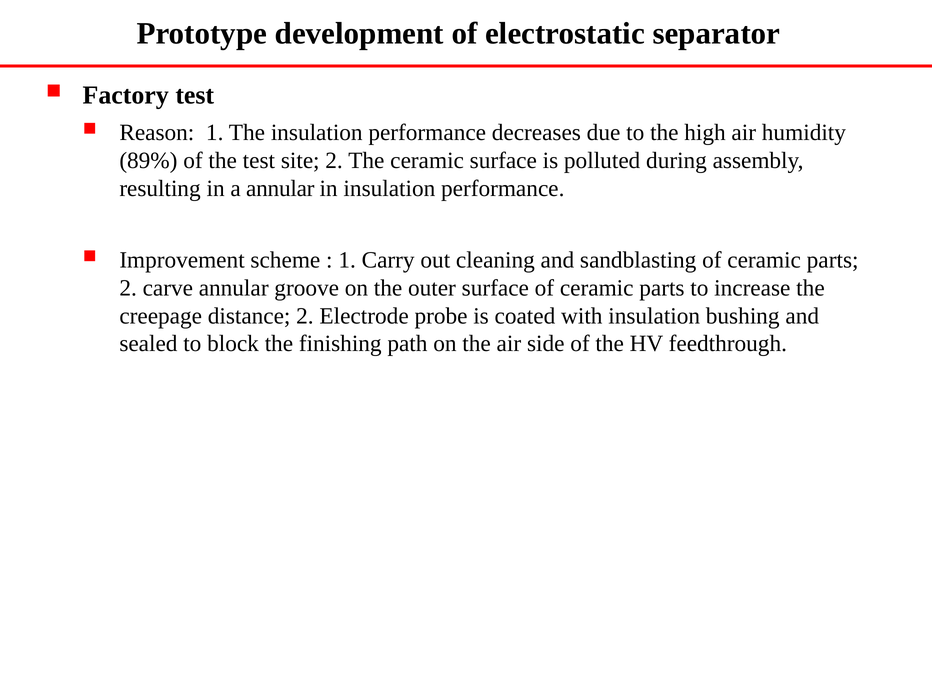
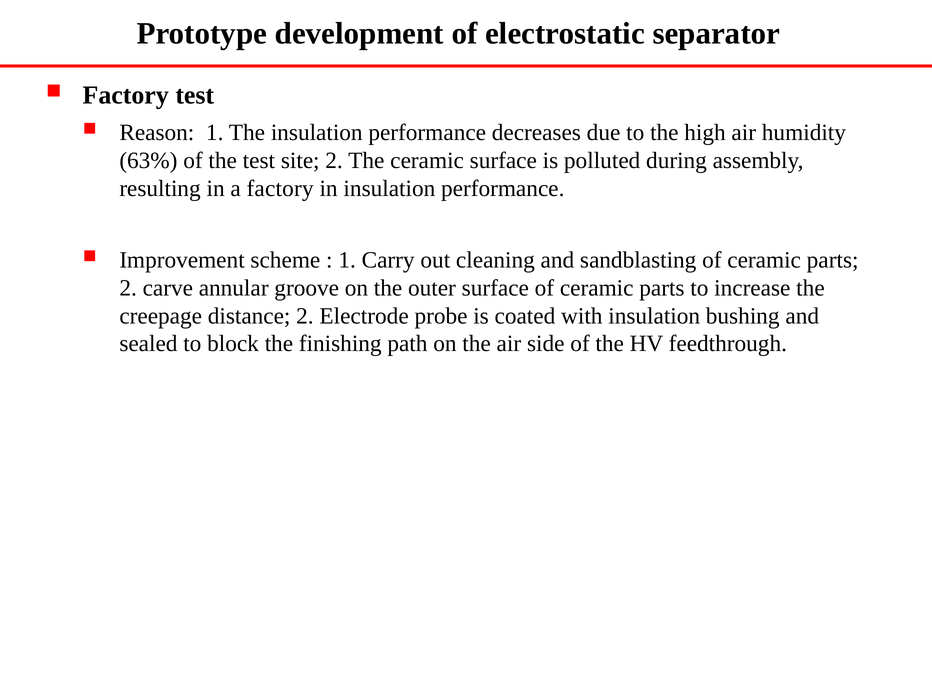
89%: 89% -> 63% (148, 160)
a annular: annular -> factory (280, 188)
